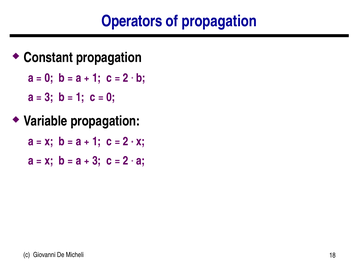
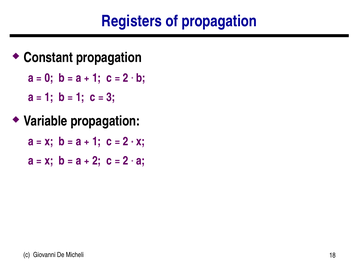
Operators: Operators -> Registers (132, 21)
3: 3 -> 1 (49, 97)
0: 0 -> 3 (111, 97)
3: 3 -> 2 (97, 161)
